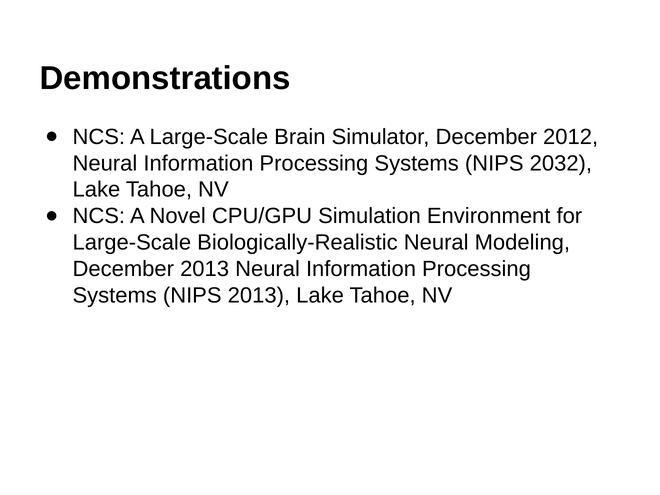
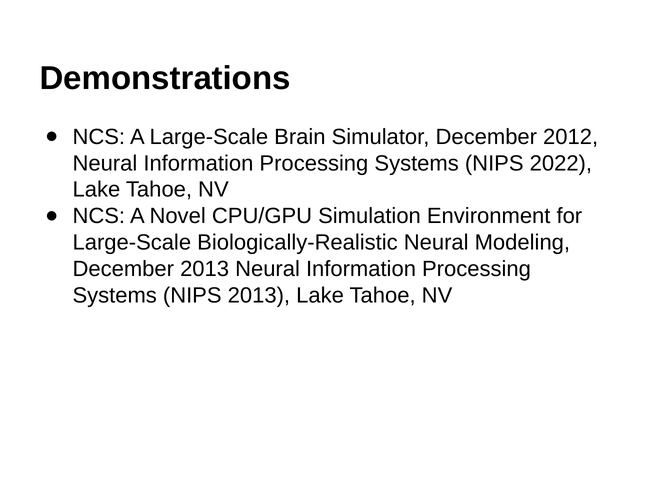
2032: 2032 -> 2022 (561, 163)
